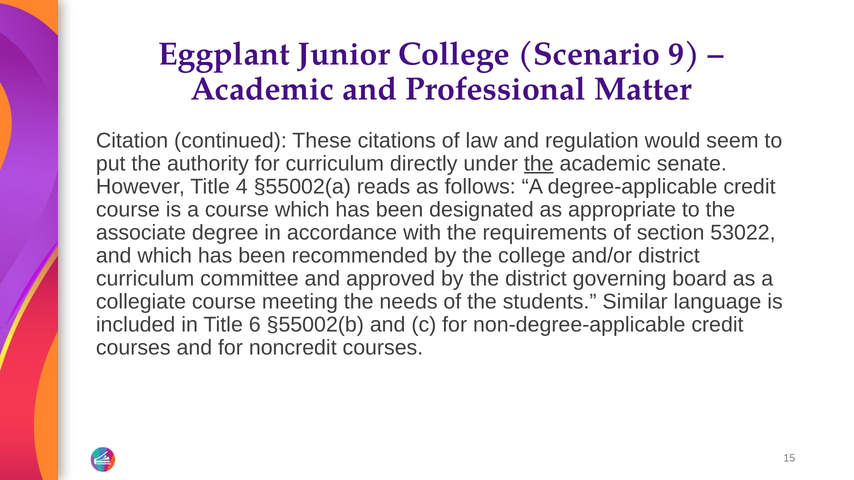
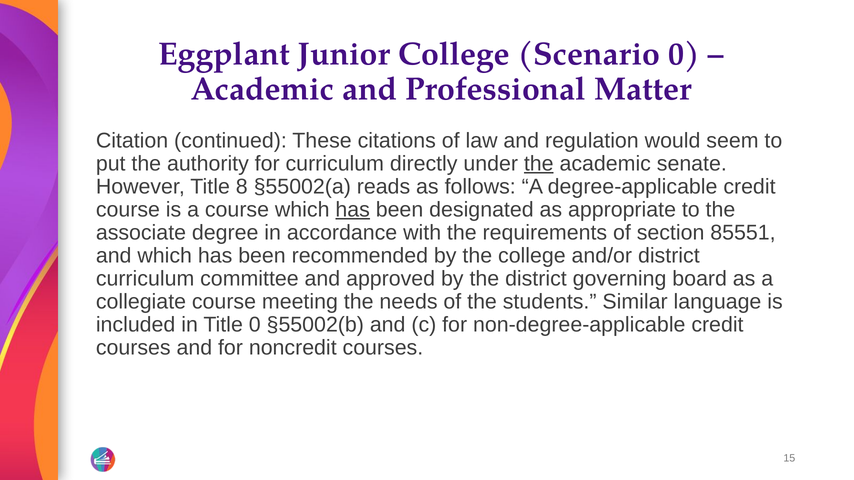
Scenario 9: 9 -> 0 (684, 54)
4: 4 -> 8 (242, 187)
has underline: none -> present (353, 210)
53022: 53022 -> 85551 (743, 233)
Title 6: 6 -> 0 (255, 325)
